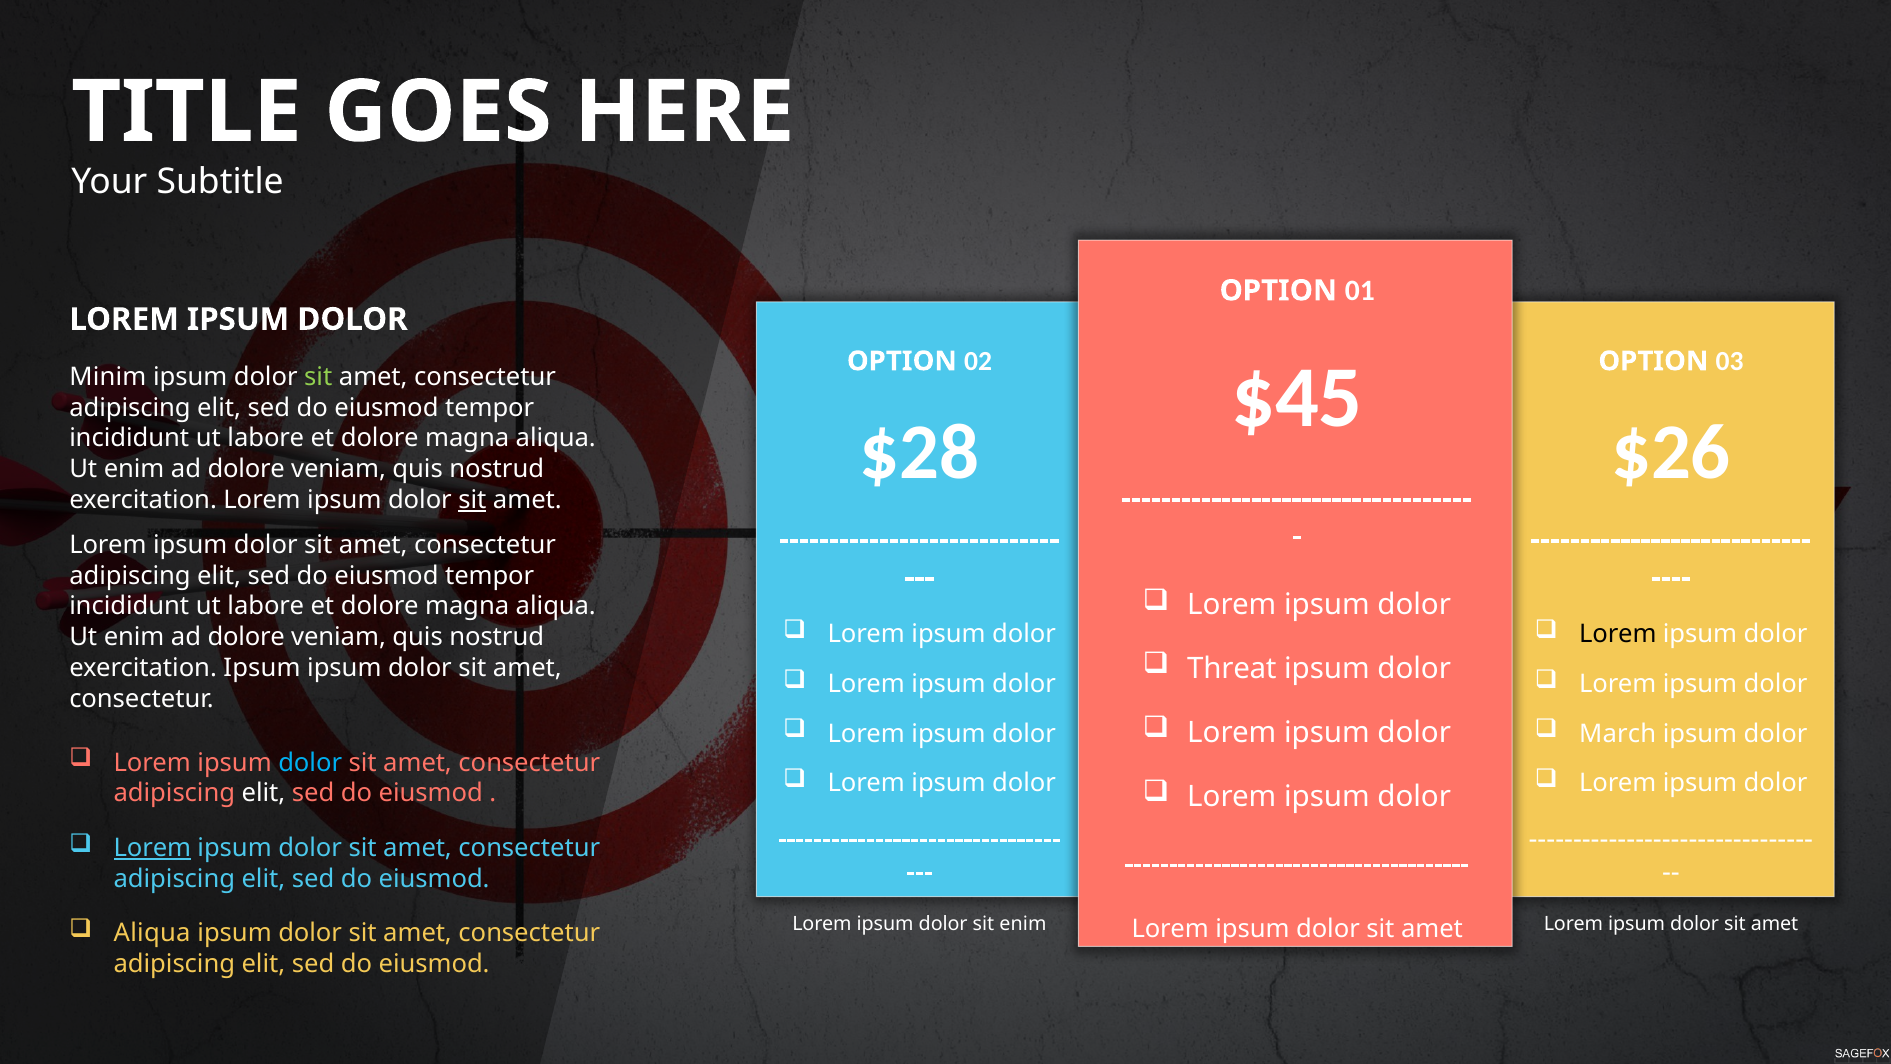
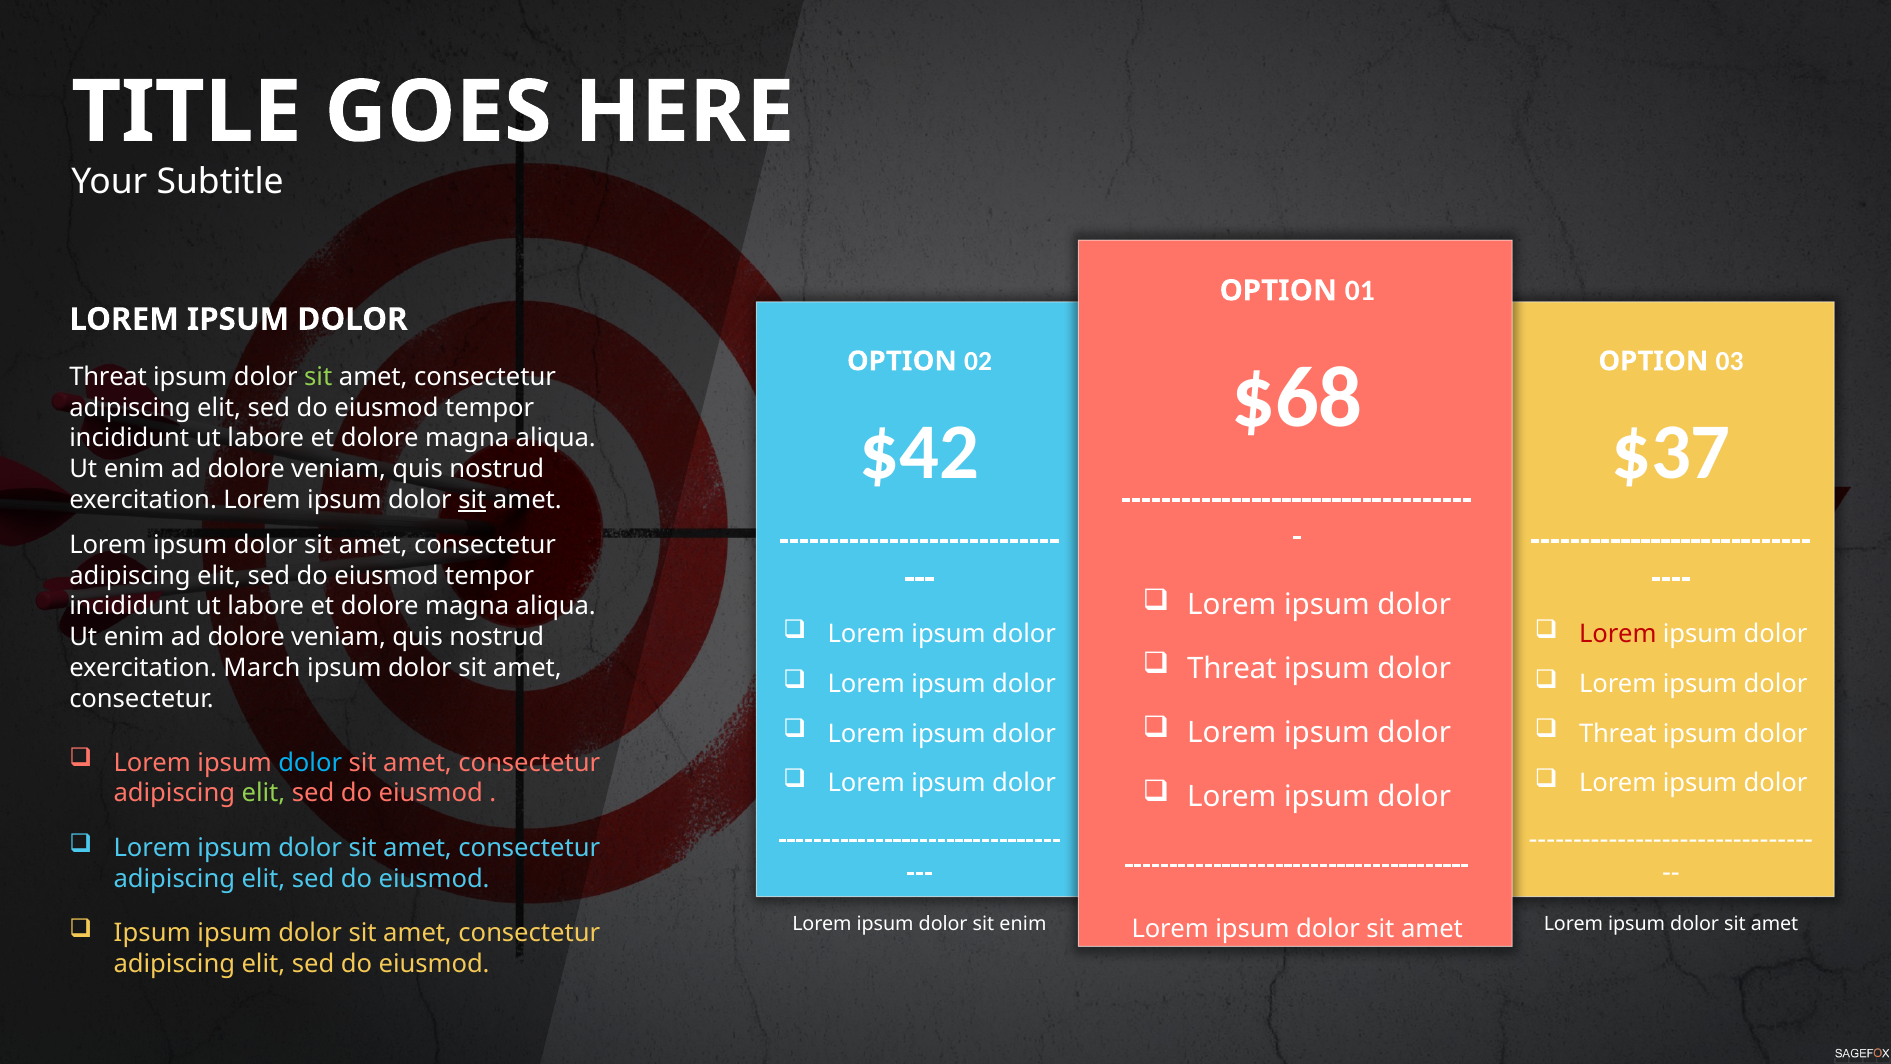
$45: $45 -> $68 (1297, 397)
Minim: Minim -> Threat (108, 377)
$28: $28 -> $42 (919, 452)
$26: $26 -> $37 (1671, 452)
Lorem colour: black -> red (1618, 634)
exercitation Ipsum: Ipsum -> March (262, 668)
March: March -> Threat (1618, 733)
elit colour: white -> light green (263, 793)
Lorem underline: present -> none (152, 848)
Aliqua: Aliqua -> Ipsum (152, 933)
